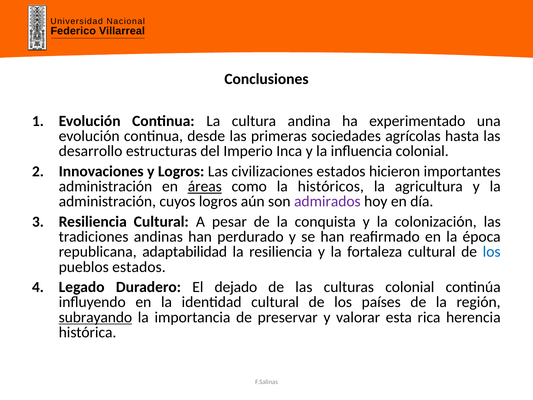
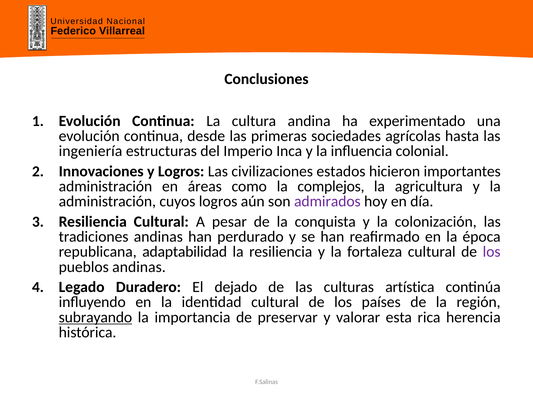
desarrollo: desarrollo -> ingeniería (91, 151)
áreas underline: present -> none (205, 186)
históricos: históricos -> complejos (331, 186)
los colour: blue -> purple (492, 252)
pueblos estados: estados -> andinas (139, 267)
culturas colonial: colonial -> artística (410, 287)
